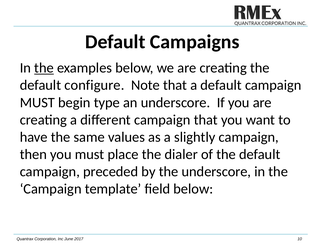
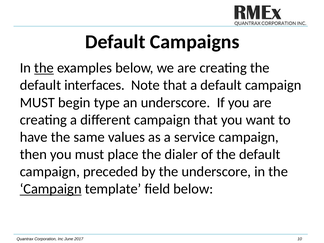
configure: configure -> interfaces (95, 85)
slightly: slightly -> service (195, 137)
Campaign underline: none -> present (51, 189)
